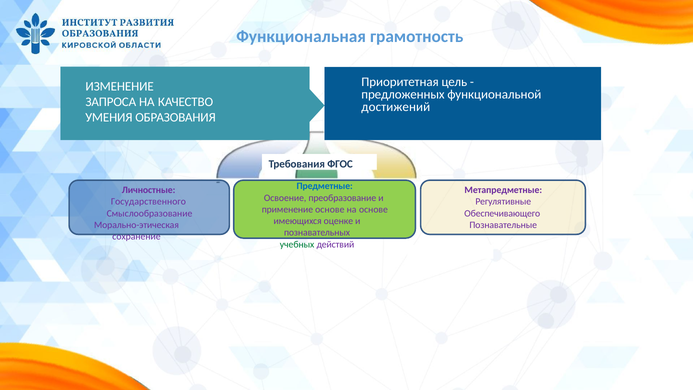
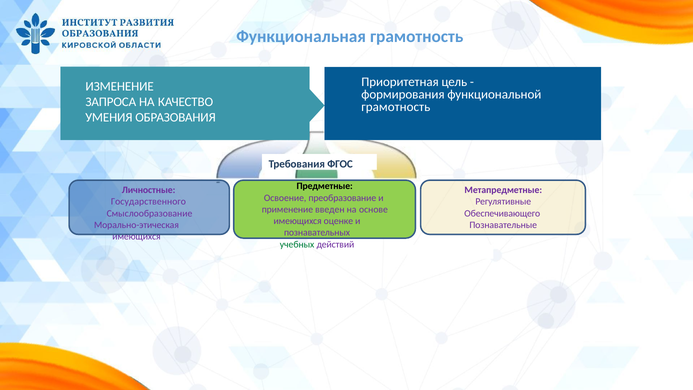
предложенных: предложенных -> формирования (403, 94)
достижений: достижений -> грамотность (396, 107)
Предметные colour: blue -> black (325, 186)
применение основе: основе -> введен (330, 209)
сохранение: сохранение -> имеющихся (137, 237)
